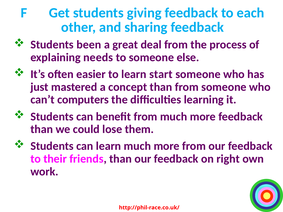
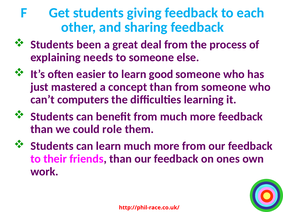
start: start -> good (161, 74)
lose: lose -> role (112, 129)
right: right -> ones (228, 159)
